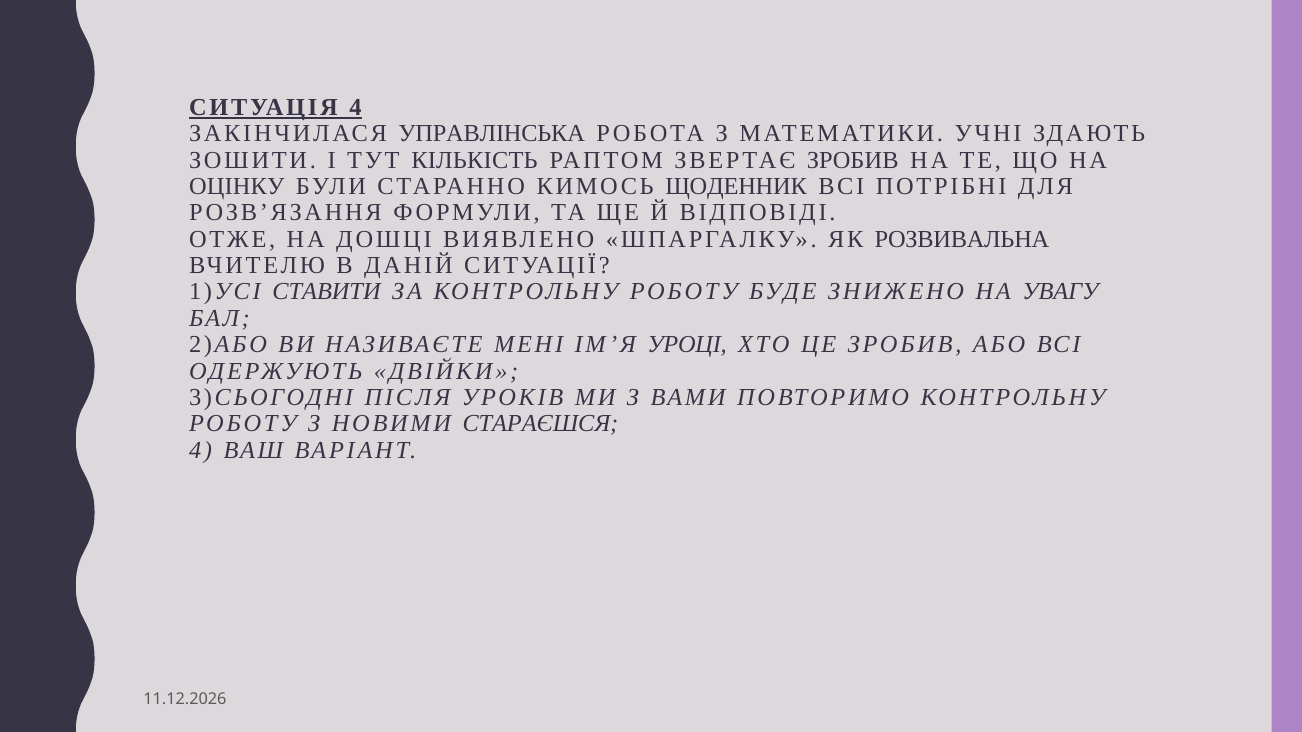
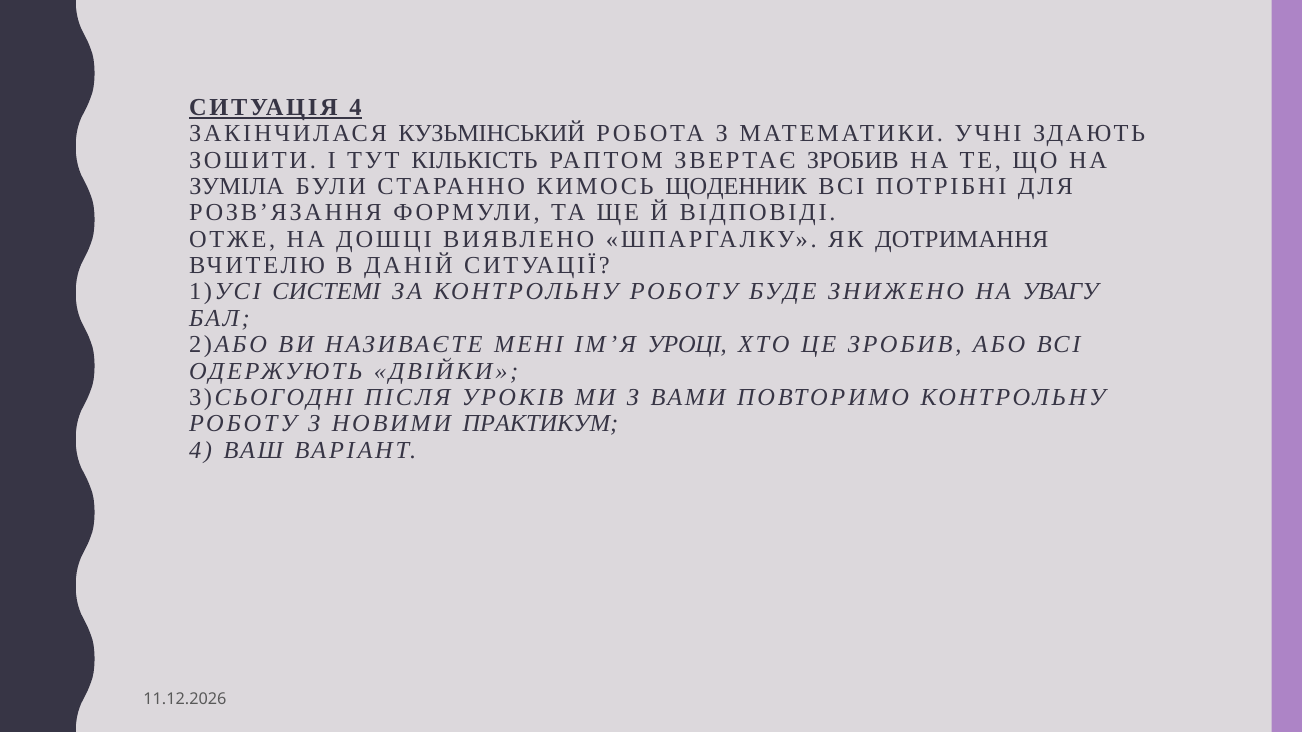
УПРАВЛІНСЬКА: УПРАВЛІНСЬКА -> КУЗЬМІНСЬКИЙ (492, 134)
ОЦІНКУ: ОЦІНКУ -> ЗУМІЛА (237, 187)
РОЗВИВАЛЬНА: РОЗВИВАЛЬНА -> ДОТРИМАННЯ (962, 239)
СТАВИТИ: СТАВИТИ -> СИСТЕМІ (326, 292)
СТАРАЄШСЯ: СТАРАЄШСЯ -> ПРАКТИКУМ (540, 424)
